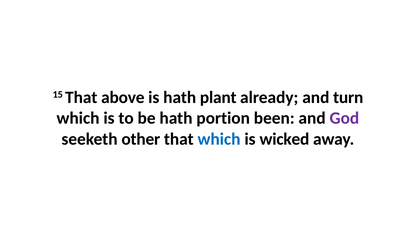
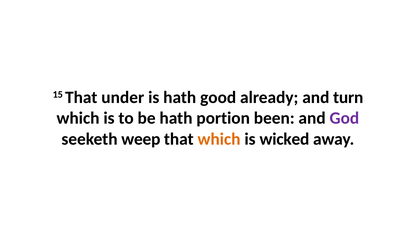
above: above -> under (123, 97)
plant: plant -> good (218, 97)
other: other -> weep (141, 139)
which colour: blue -> orange (219, 139)
